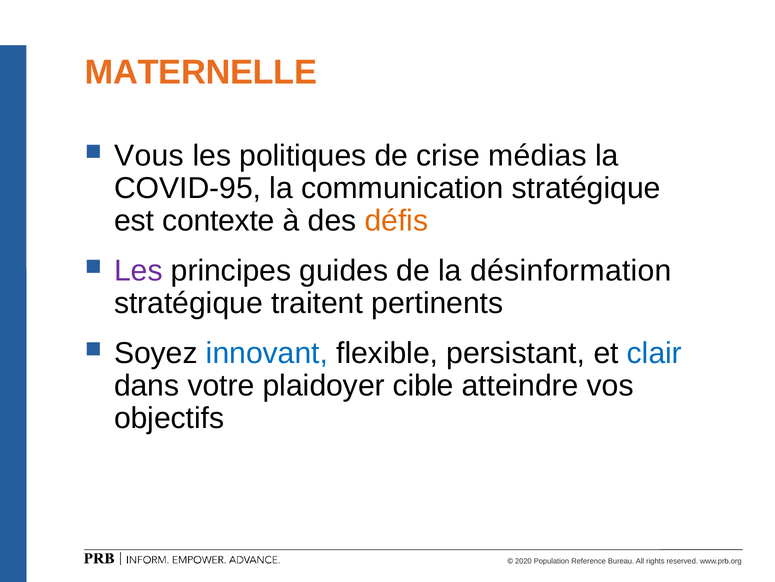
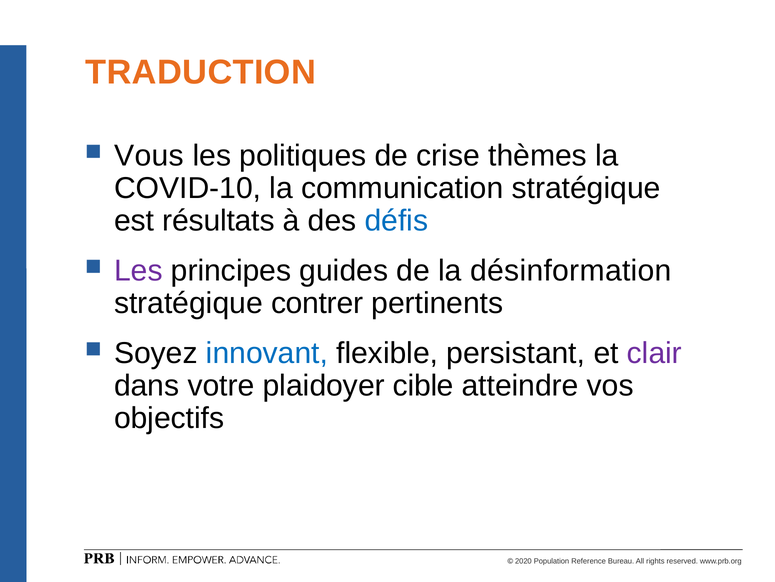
MATERNELLE: MATERNELLE -> TRADUCTION (201, 72)
médias: médias -> thèmes (538, 156)
COVID-95: COVID-95 -> COVID-10 (188, 188)
contexte: contexte -> résultats (219, 221)
défis colour: orange -> blue (396, 221)
traitent: traitent -> contrer (317, 303)
clair colour: blue -> purple (654, 353)
